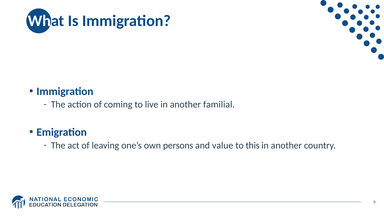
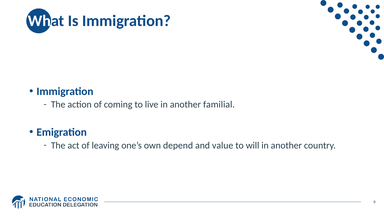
persons: persons -> depend (178, 145)
this: this -> will (253, 145)
